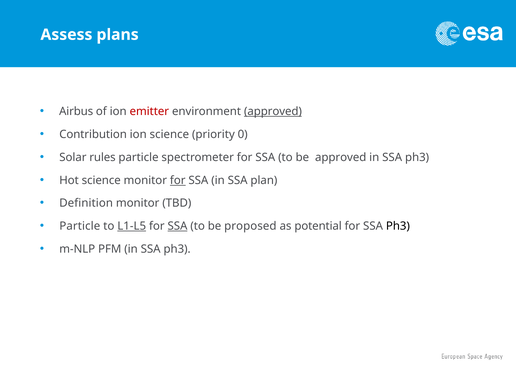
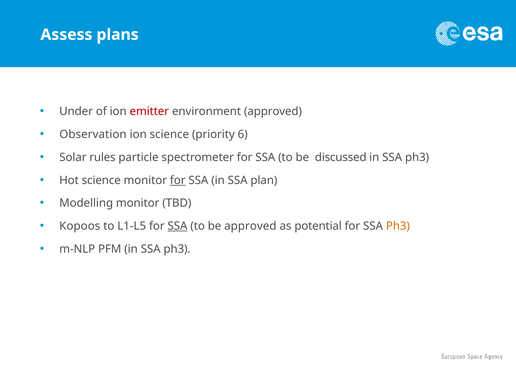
Airbus: Airbus -> Under (76, 112)
approved underline: present -> none (273, 112)
Contribution: Contribution -> Observation (93, 134)
0: 0 -> 6 (243, 134)
be approved: approved -> discussed (341, 157)
Definition: Definition -> Modelling (86, 203)
Particle: Particle -> Kopoos (80, 226)
L1-L5 underline: present -> none (132, 226)
be proposed: proposed -> approved (250, 226)
Ph3 colour: black -> orange (398, 226)
